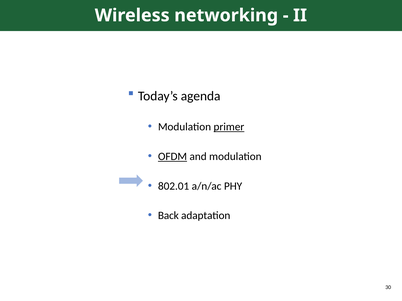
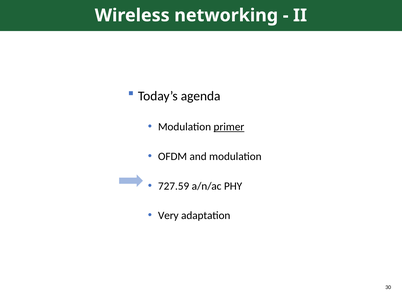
OFDM underline: present -> none (173, 157)
802.01: 802.01 -> 727.59 (174, 186)
Back: Back -> Very (168, 216)
